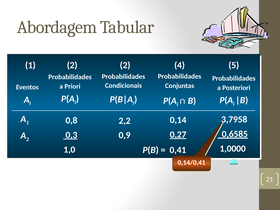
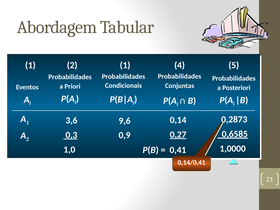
2 2: 2 -> 1 (125, 65)
3,7958: 3,7958 -> 0,2873 (234, 120)
0,8: 0,8 -> 3,6 (71, 120)
2,2: 2,2 -> 9,6 (125, 121)
